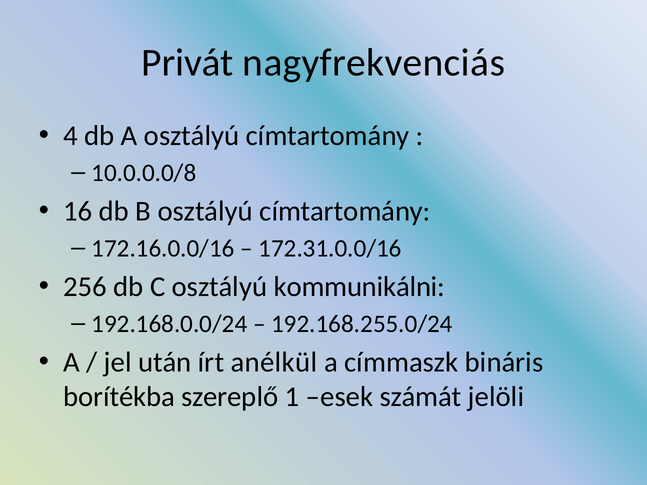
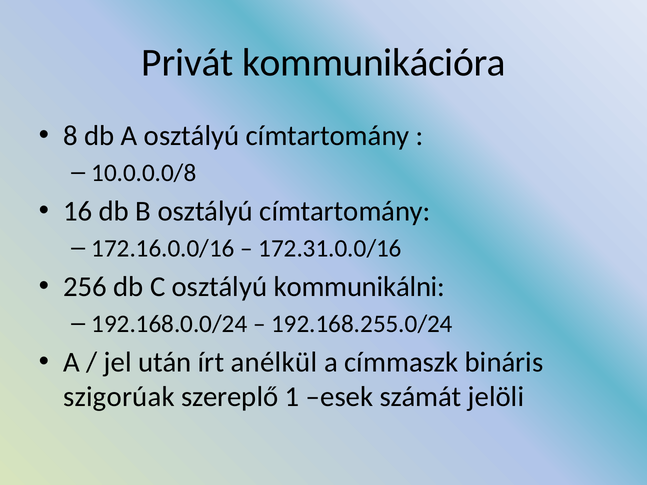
nagyfrekvenciás: nagyfrekvenciás -> kommunikációra (374, 63)
4: 4 -> 8 (70, 136)
borítékba: borítékba -> szigorúak (119, 397)
